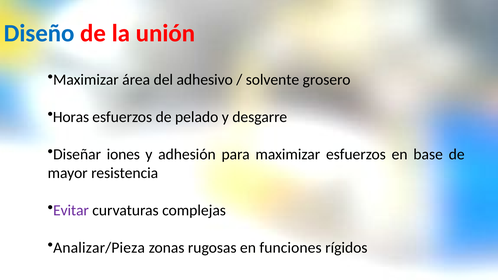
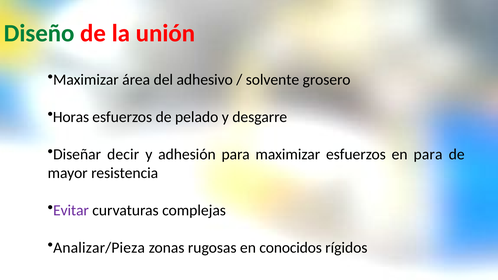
Diseño colour: blue -> green (39, 33)
iones: iones -> decir (123, 154)
en base: base -> para (428, 154)
funciones: funciones -> conocidos (291, 248)
